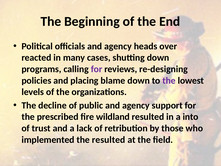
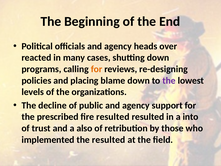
for colour: purple -> orange (97, 69)
fire wildland: wildland -> resulted (113, 117)
lack: lack -> also (84, 128)
